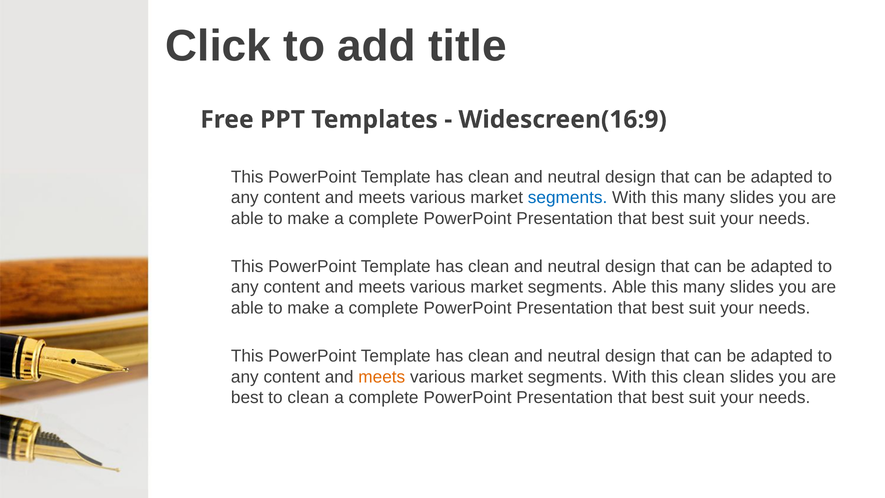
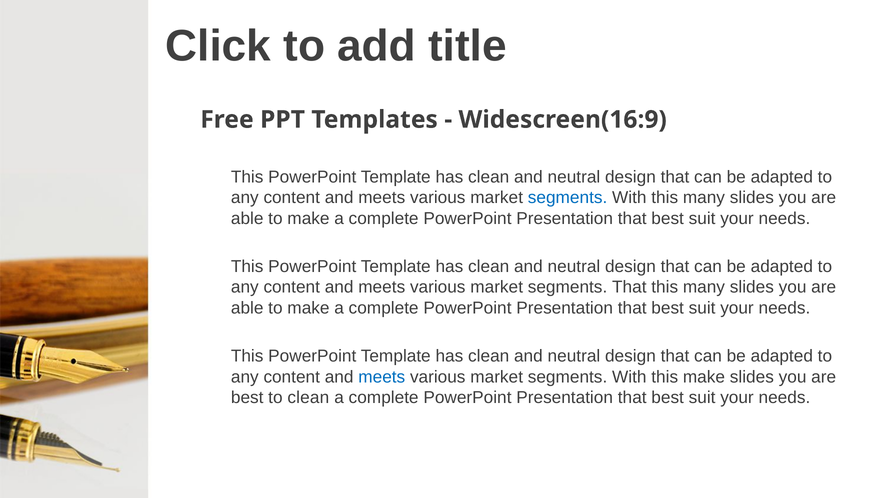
segments Able: Able -> That (629, 287)
meets colour: orange -> blue (382, 377)
this clean: clean -> make (704, 377)
